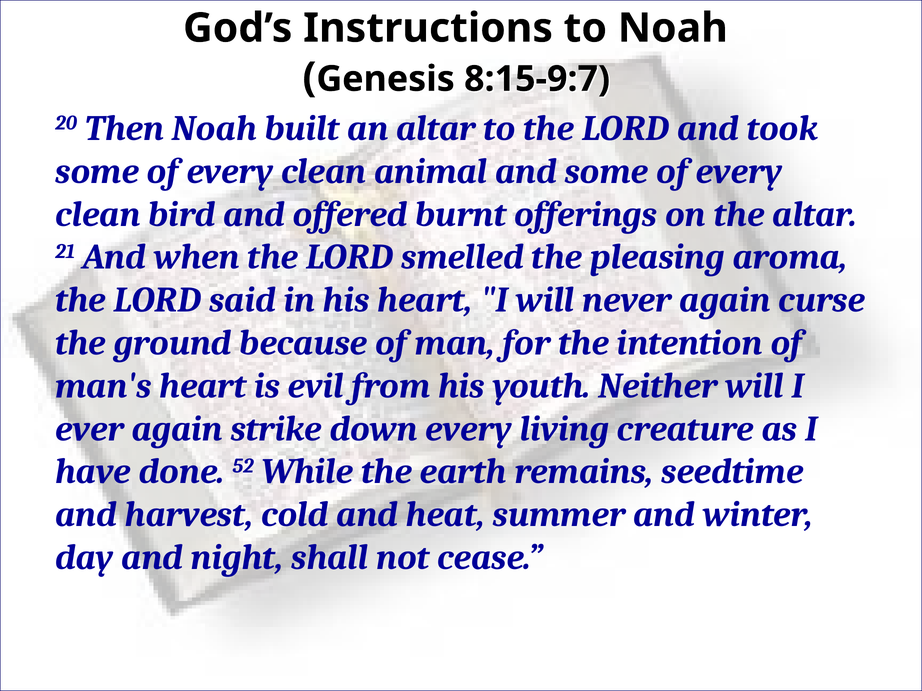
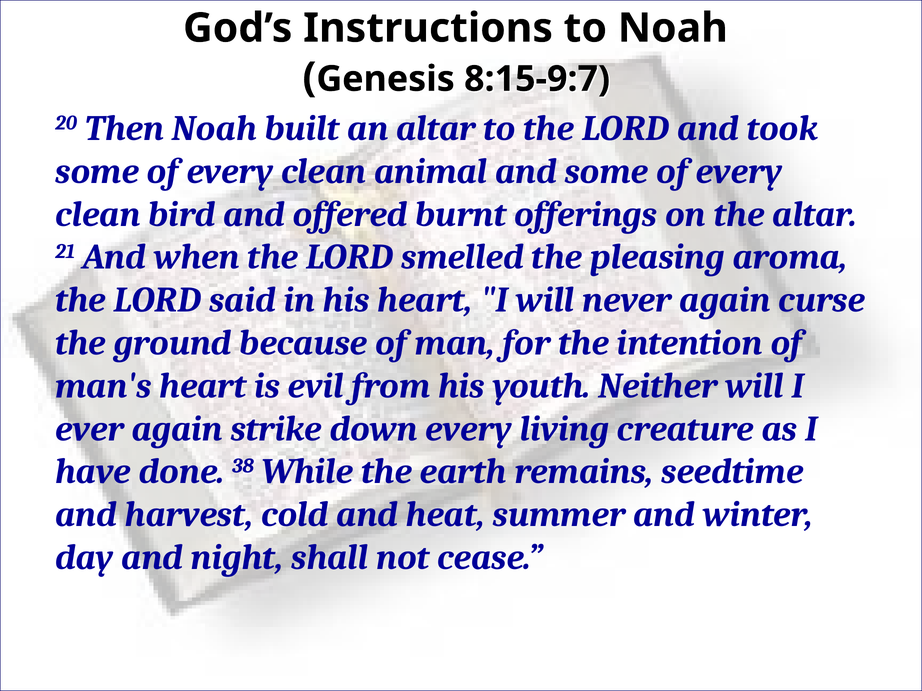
52: 52 -> 38 (243, 466)
